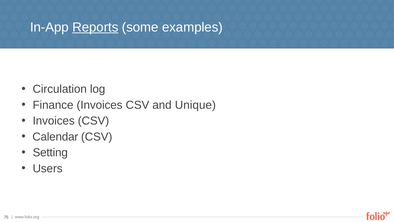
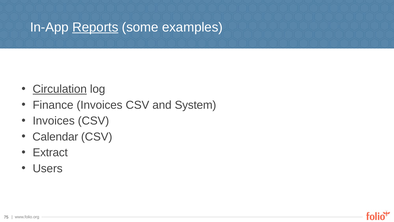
Circulation underline: none -> present (60, 89)
Unique: Unique -> System (195, 105)
Setting: Setting -> Extract (50, 152)
